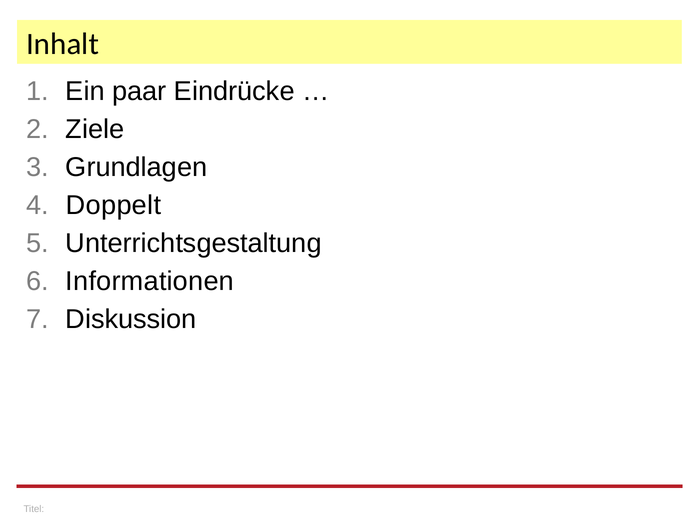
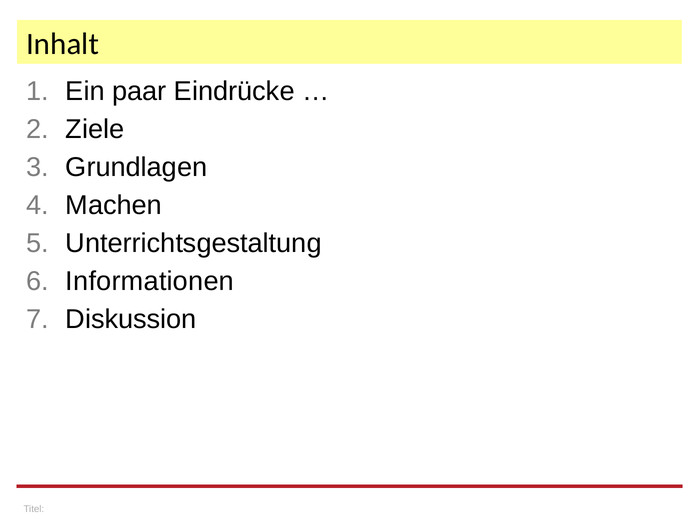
Doppelt: Doppelt -> Machen (114, 205)
